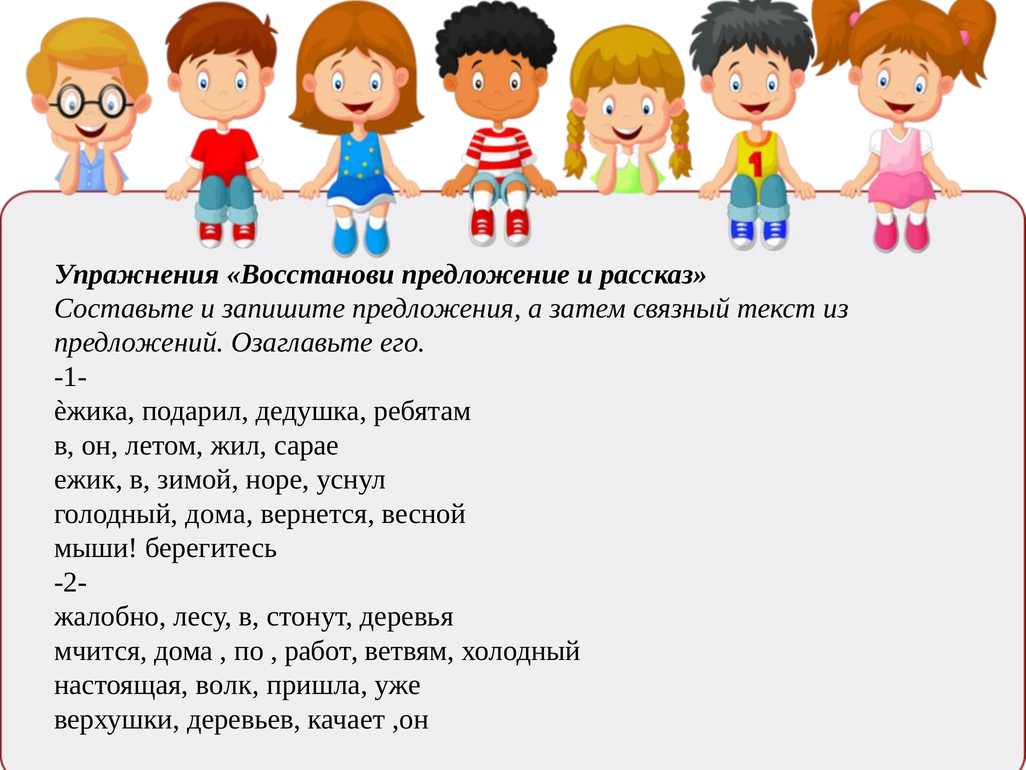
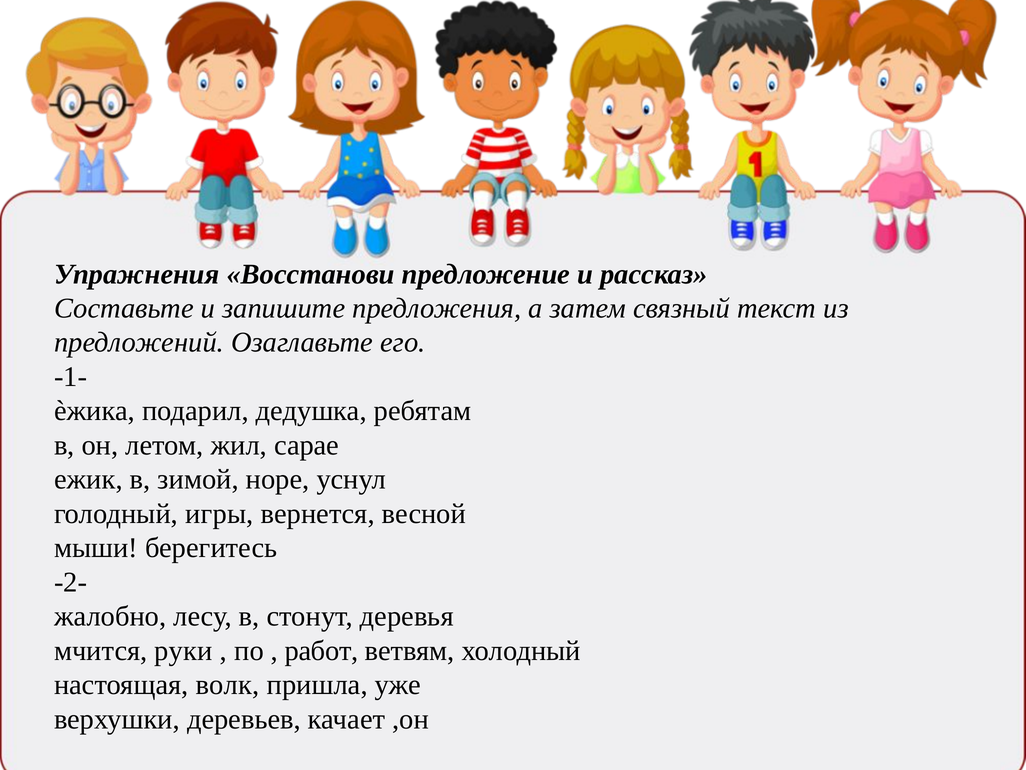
голодный дома: дома -> игры (219, 513)
мчится дома: дома -> руки (184, 650)
